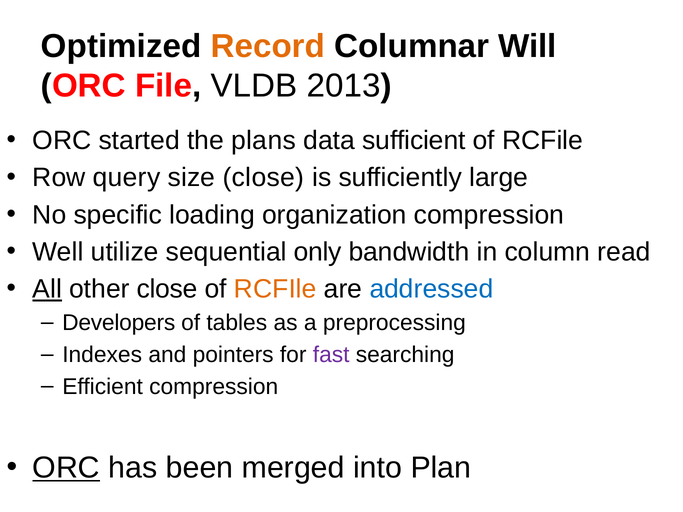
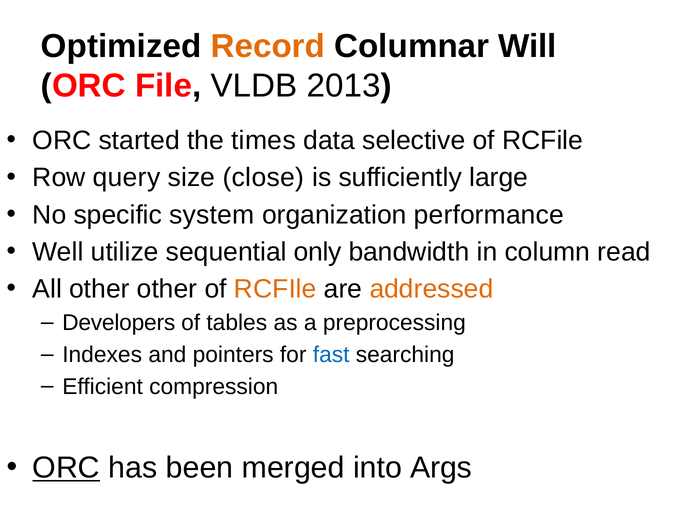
plans: plans -> times (264, 141)
sufficient: sufficient -> selective (414, 141)
loading: loading -> system (212, 215)
organization compression: compression -> performance (489, 215)
All underline: present -> none (47, 289)
other close: close -> other (167, 289)
addressed colour: blue -> orange (431, 289)
fast colour: purple -> blue (331, 355)
Plan: Plan -> Args (441, 468)
